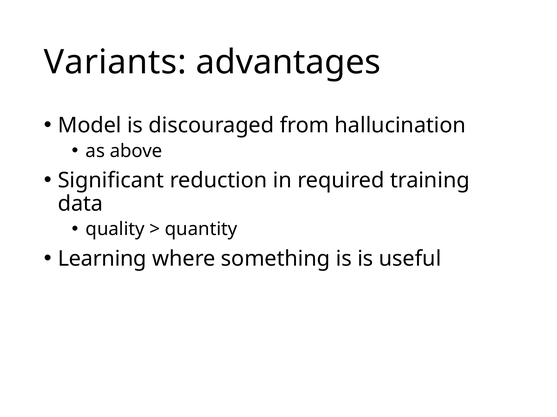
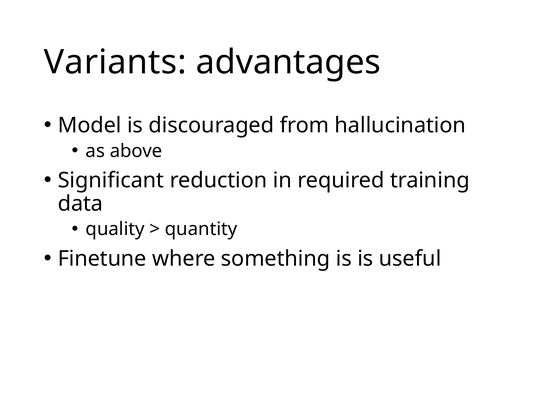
Learning: Learning -> Finetune (102, 259)
